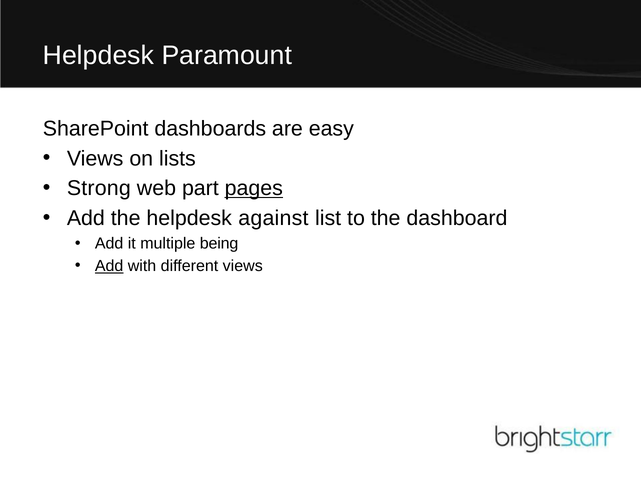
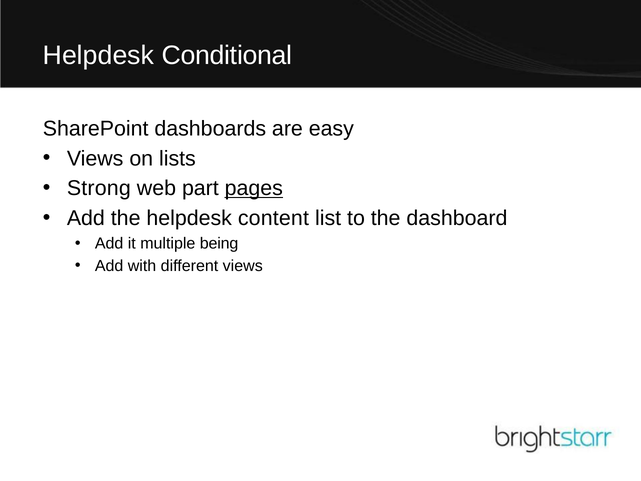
Paramount: Paramount -> Conditional (227, 55)
against: against -> content (273, 218)
Add underline: present -> none (109, 266)
